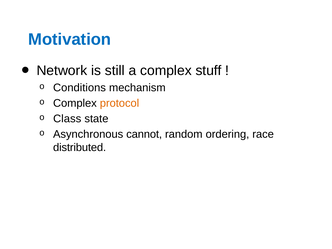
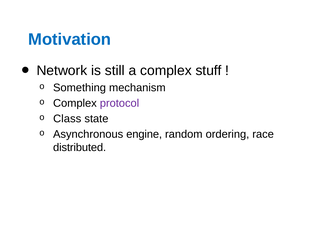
Conditions: Conditions -> Something (80, 88)
protocol colour: orange -> purple (119, 103)
cannot: cannot -> engine (144, 134)
